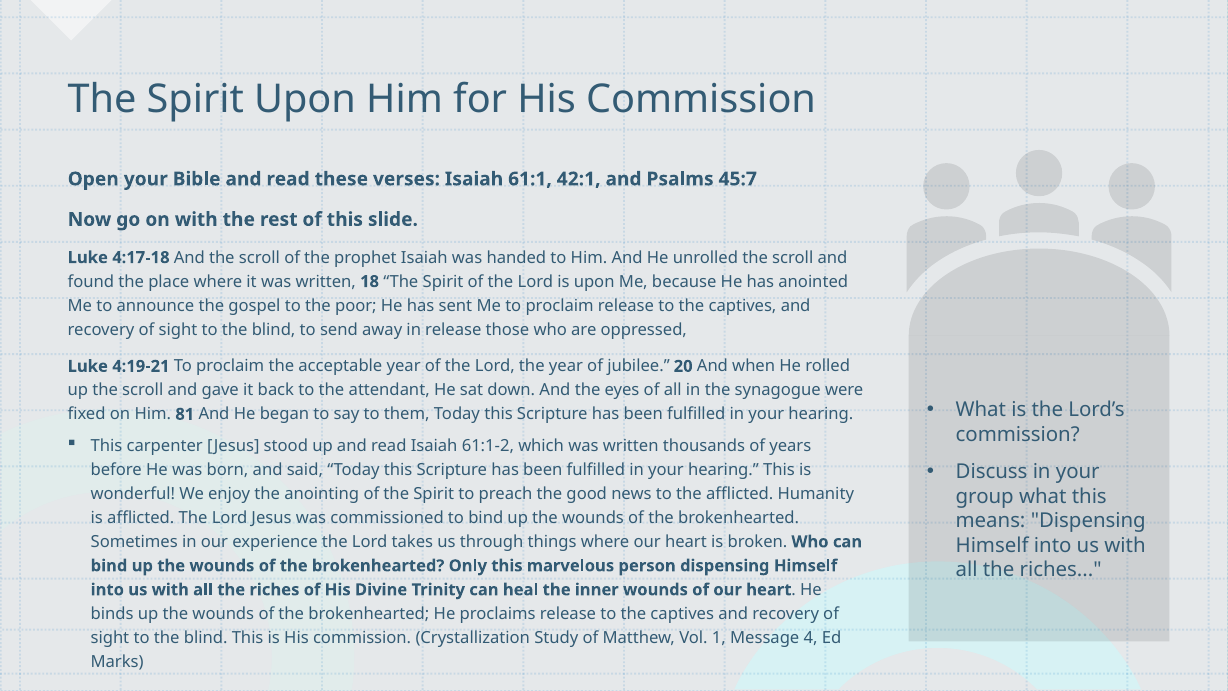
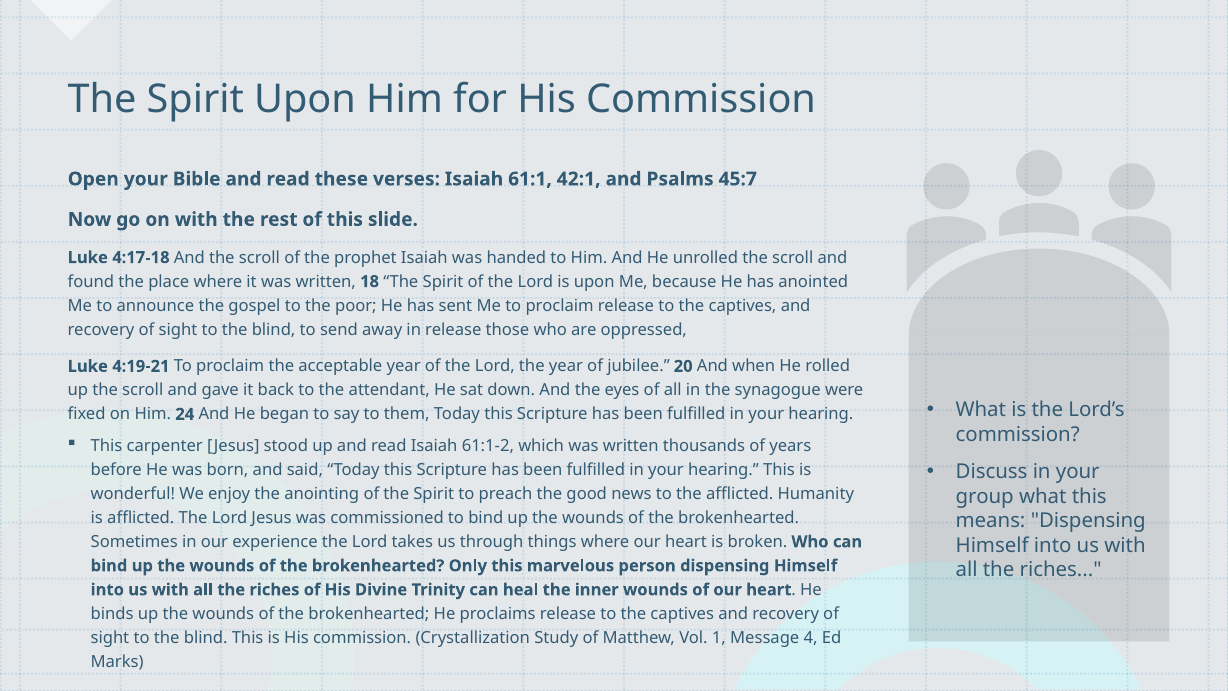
81: 81 -> 24 (185, 414)
